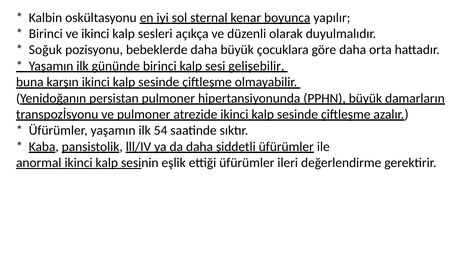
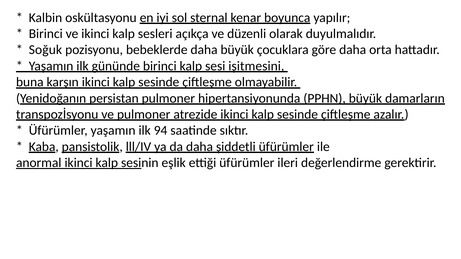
gelişebilir: gelişebilir -> işitmesini (256, 66)
54: 54 -> 94 (161, 131)
